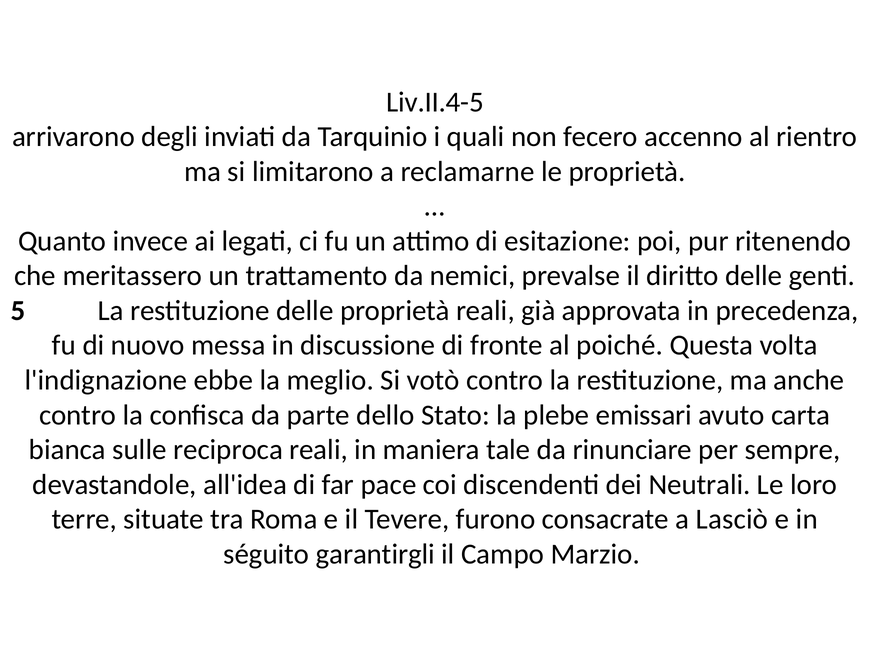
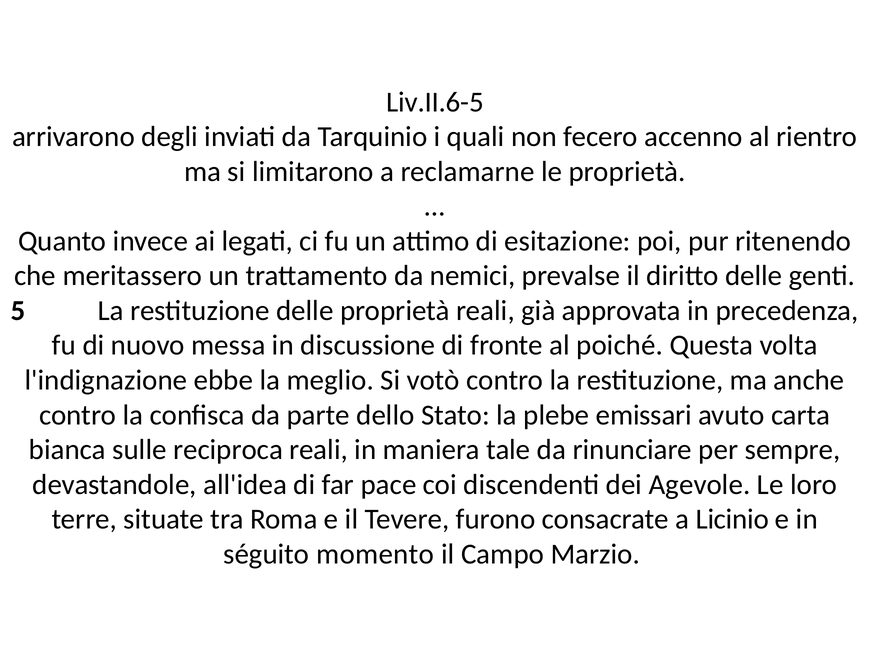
Liv.II.4-5: Liv.II.4-5 -> Liv.II.6-5 (435, 102)
Neutrali: Neutrali -> Agevole (700, 485)
Lasciò: Lasciò -> Licinio (732, 520)
garantirgli: garantirgli -> momento (375, 554)
